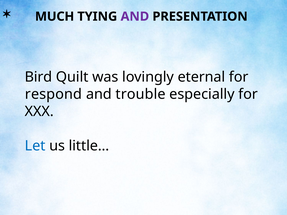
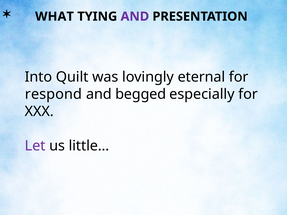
MUCH: MUCH -> WHAT (54, 17)
Bird: Bird -> Into (38, 77)
trouble: trouble -> begged (141, 94)
Let colour: blue -> purple (35, 146)
